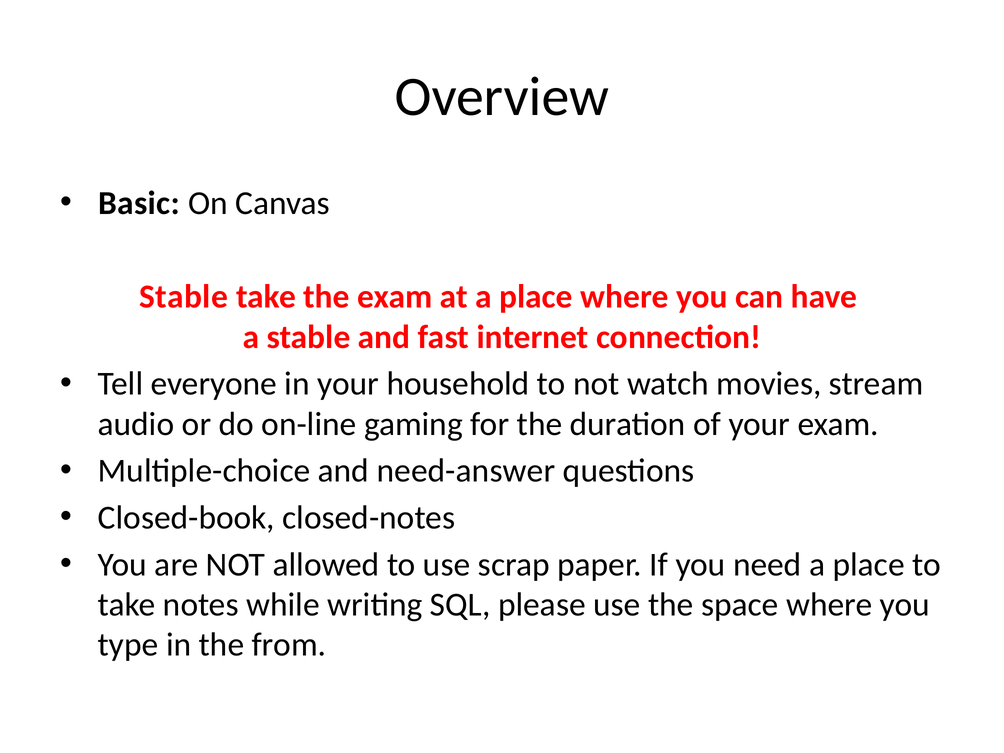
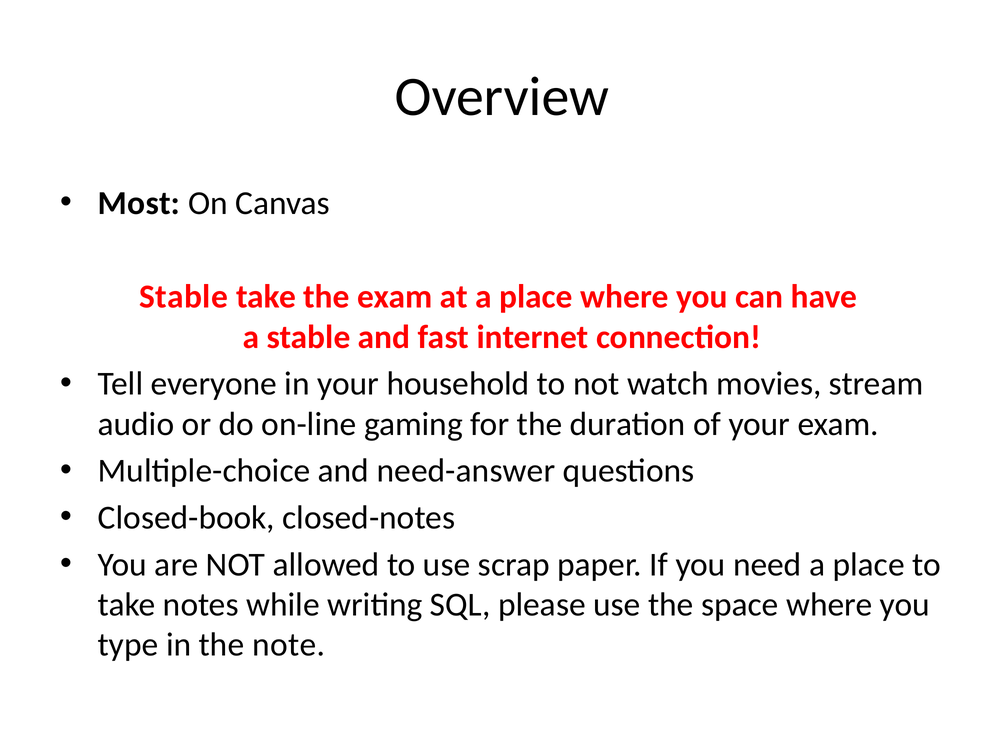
Basic: Basic -> Most (139, 203)
from: from -> note (289, 645)
